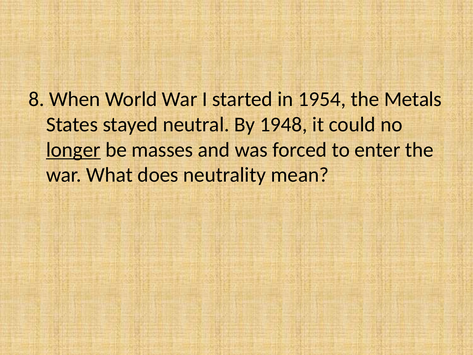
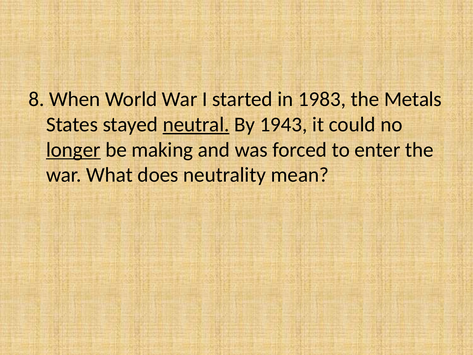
1954: 1954 -> 1983 (322, 99)
neutral underline: none -> present (196, 124)
1948: 1948 -> 1943 (284, 124)
masses: masses -> making (162, 150)
